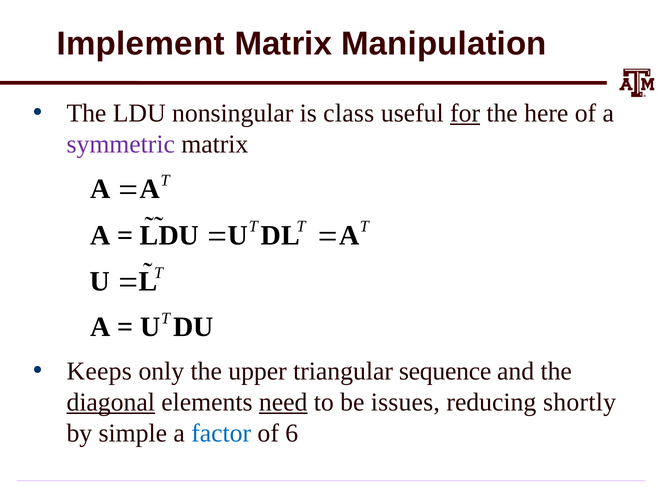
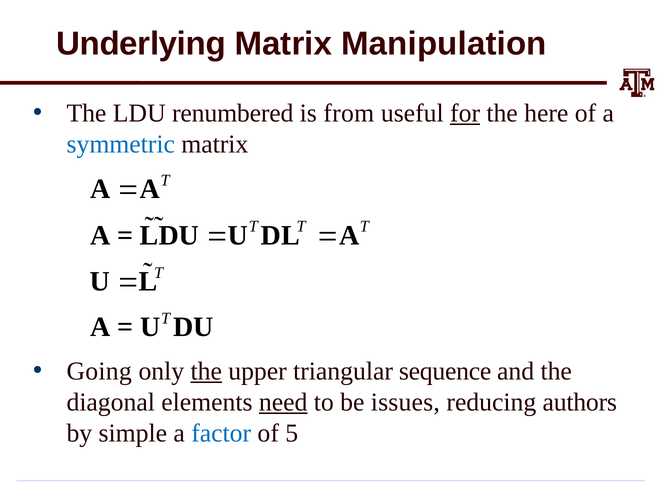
Implement: Implement -> Underlying (141, 44)
nonsingular: nonsingular -> renumbered (233, 113)
class: class -> from (349, 113)
symmetric colour: purple -> blue (121, 144)
Keeps: Keeps -> Going (99, 371)
the underline: none -> present (206, 371)
diagonal underline: present -> none (111, 402)
shortly: shortly -> authors (580, 402)
6: 6 -> 5 (292, 433)
